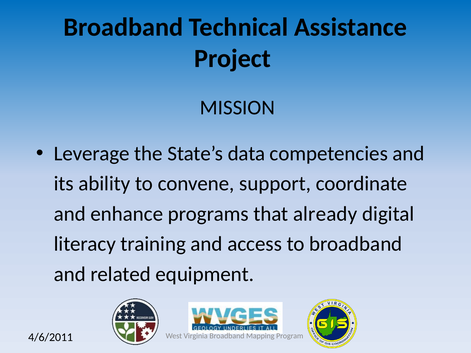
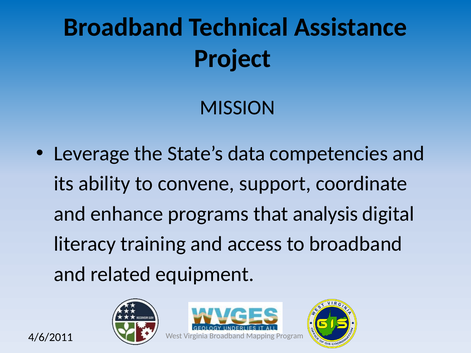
already: already -> analysis (325, 214)
